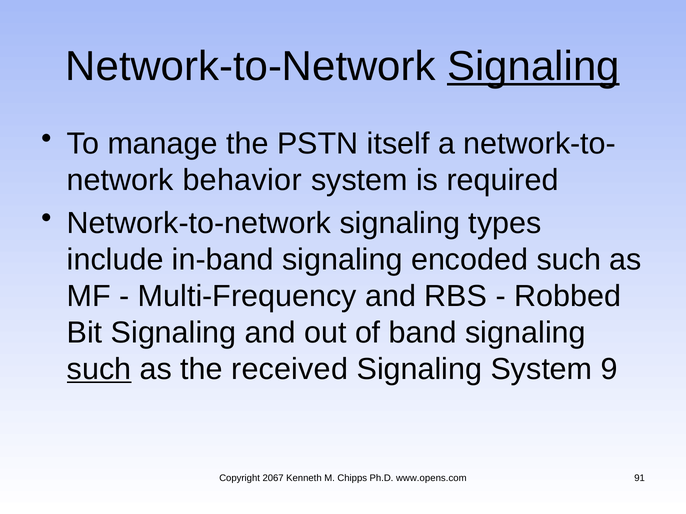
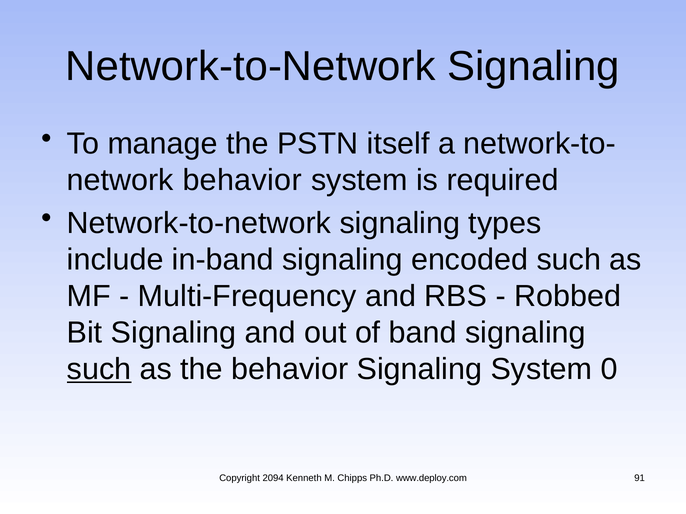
Signaling underline: present -> none (533, 66)
the received: received -> behavior (290, 370)
9: 9 -> 0 (609, 370)
2067: 2067 -> 2094 (273, 478)
www.opens.com: www.opens.com -> www.deploy.com (431, 478)
